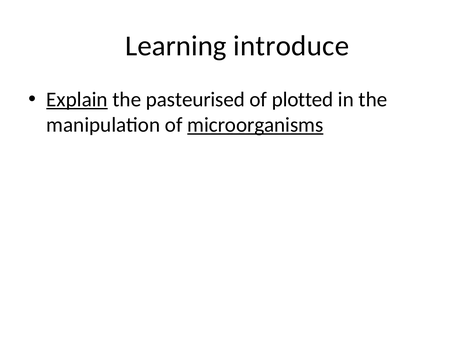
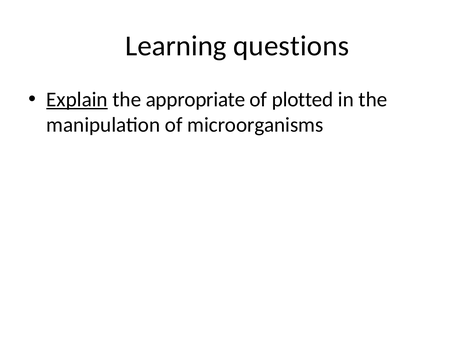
introduce: introduce -> questions (291, 46)
pasteurised: pasteurised -> appropriate (195, 100)
microorganisms underline: present -> none (255, 125)
